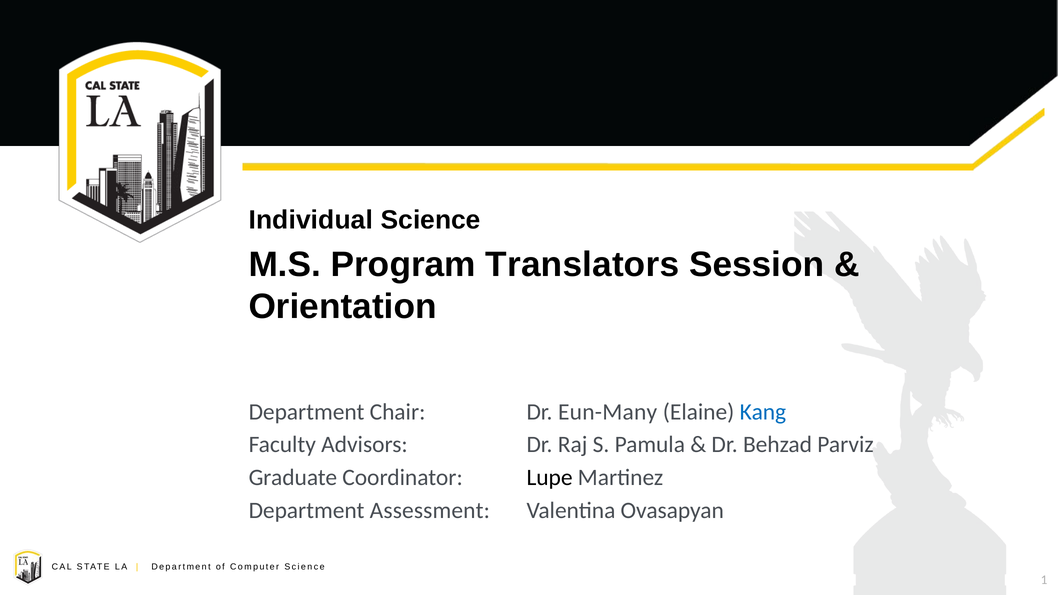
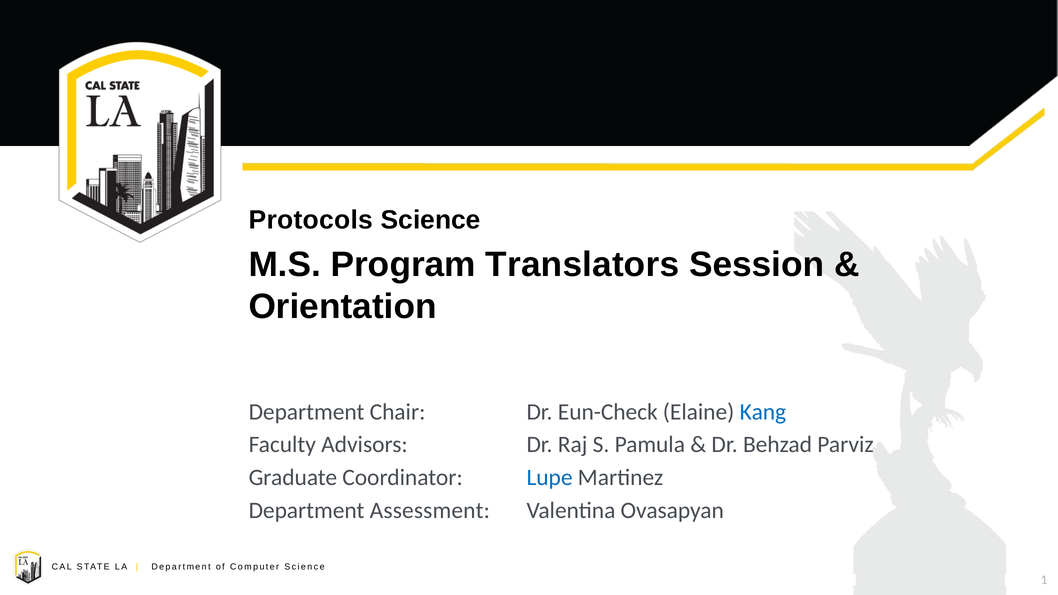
Individual: Individual -> Protocols (311, 220)
Eun-Many: Eun-Many -> Eun-Check (608, 412)
Lupe colour: black -> blue (550, 478)
